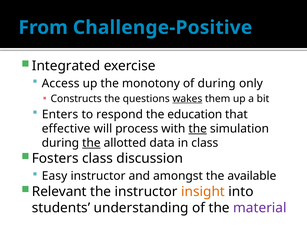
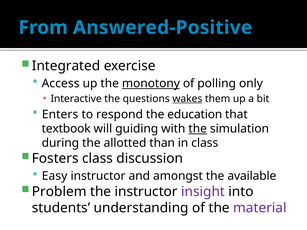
Challenge-Positive: Challenge-Positive -> Answered-Positive (163, 28)
monotony underline: none -> present (151, 84)
of during: during -> polling (217, 84)
Constructs: Constructs -> Interactive (76, 99)
effective: effective -> textbook (66, 129)
process: process -> guiding (137, 129)
the underline: present -> none (91, 143)
data: data -> than (162, 143)
Relevant: Relevant -> Problem (59, 192)
insight colour: orange -> purple (203, 192)
